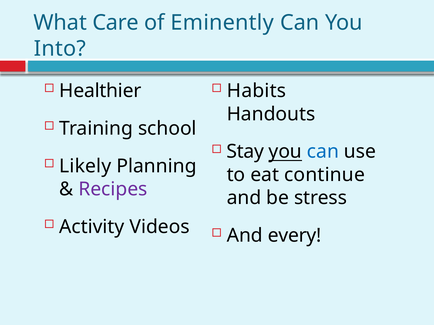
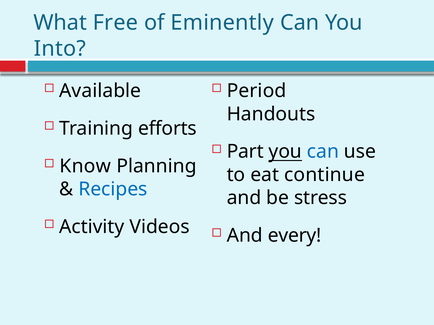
Care: Care -> Free (115, 23)
Healthier: Healthier -> Available (100, 91)
Habits: Habits -> Period (257, 91)
school: school -> efforts (167, 129)
Stay: Stay -> Part (245, 152)
Likely: Likely -> Know (85, 166)
Recipes colour: purple -> blue (113, 189)
